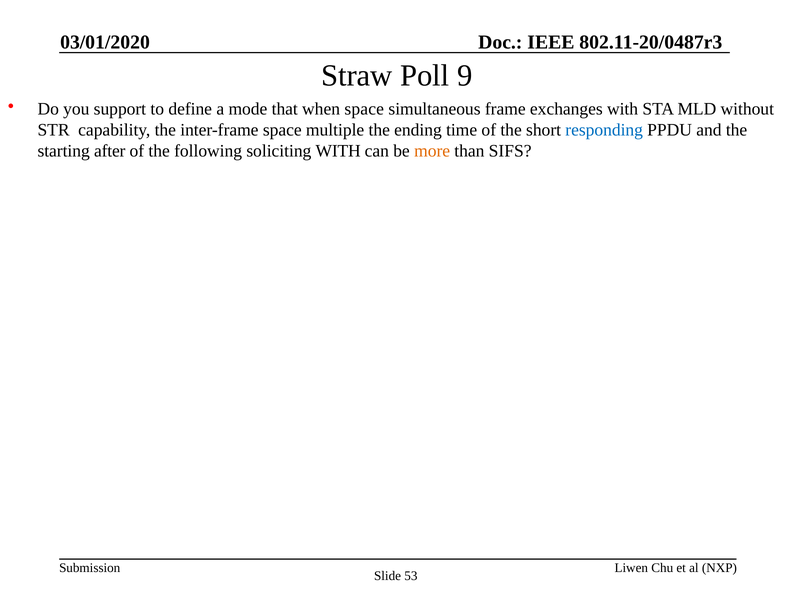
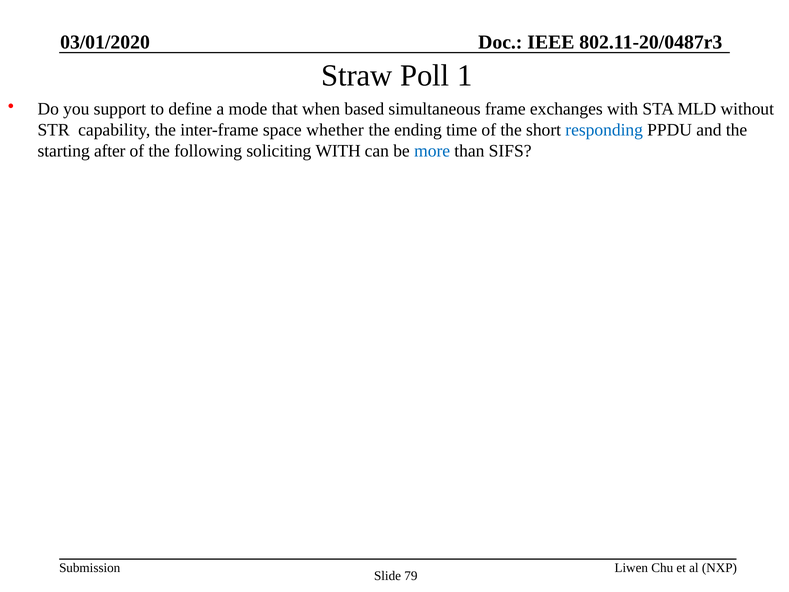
9: 9 -> 1 (465, 76)
when space: space -> based (364, 109)
multiple: multiple -> whether (335, 130)
more colour: orange -> blue (432, 151)
53: 53 -> 79 (411, 576)
